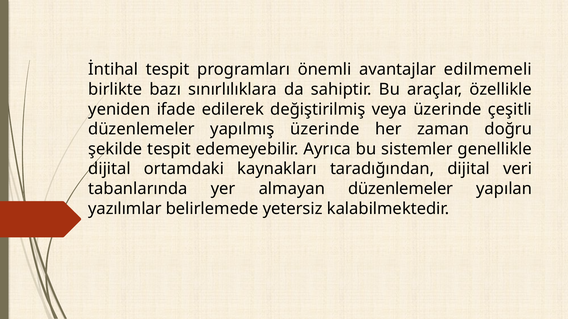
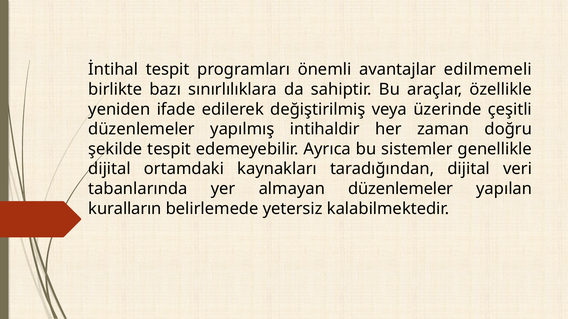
yapılmış üzerinde: üzerinde -> intihaldir (325, 129)
yazılımlar: yazılımlar -> kuralların (125, 209)
